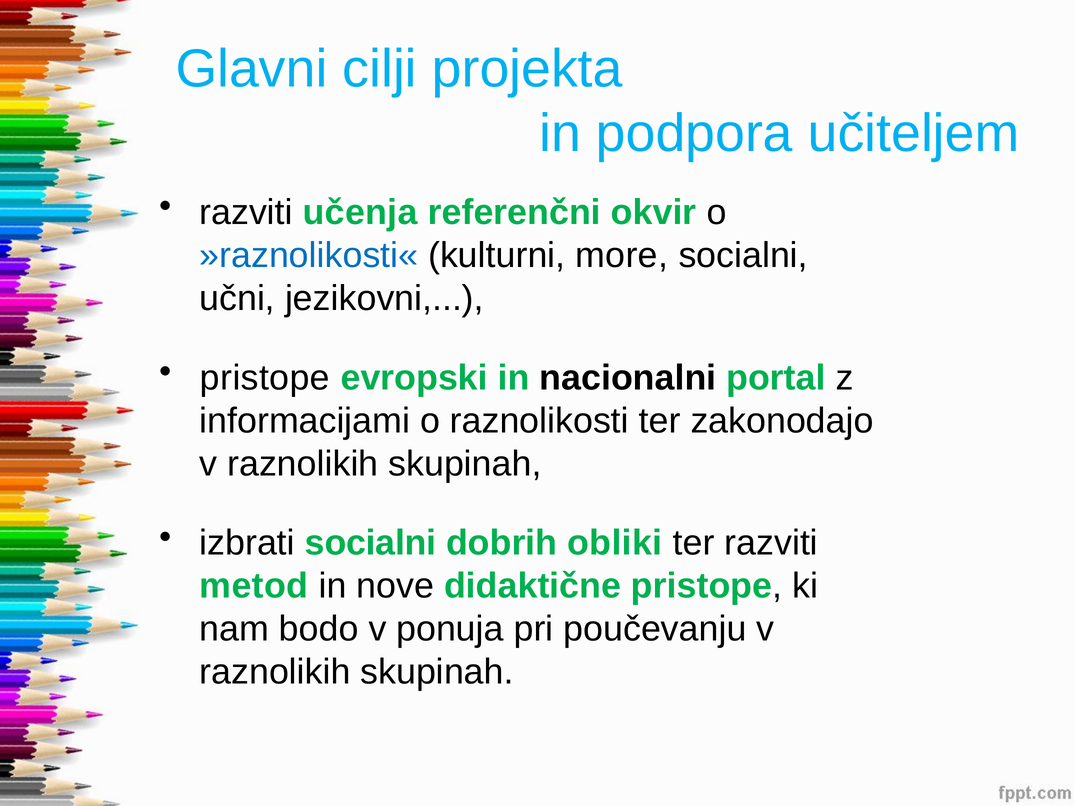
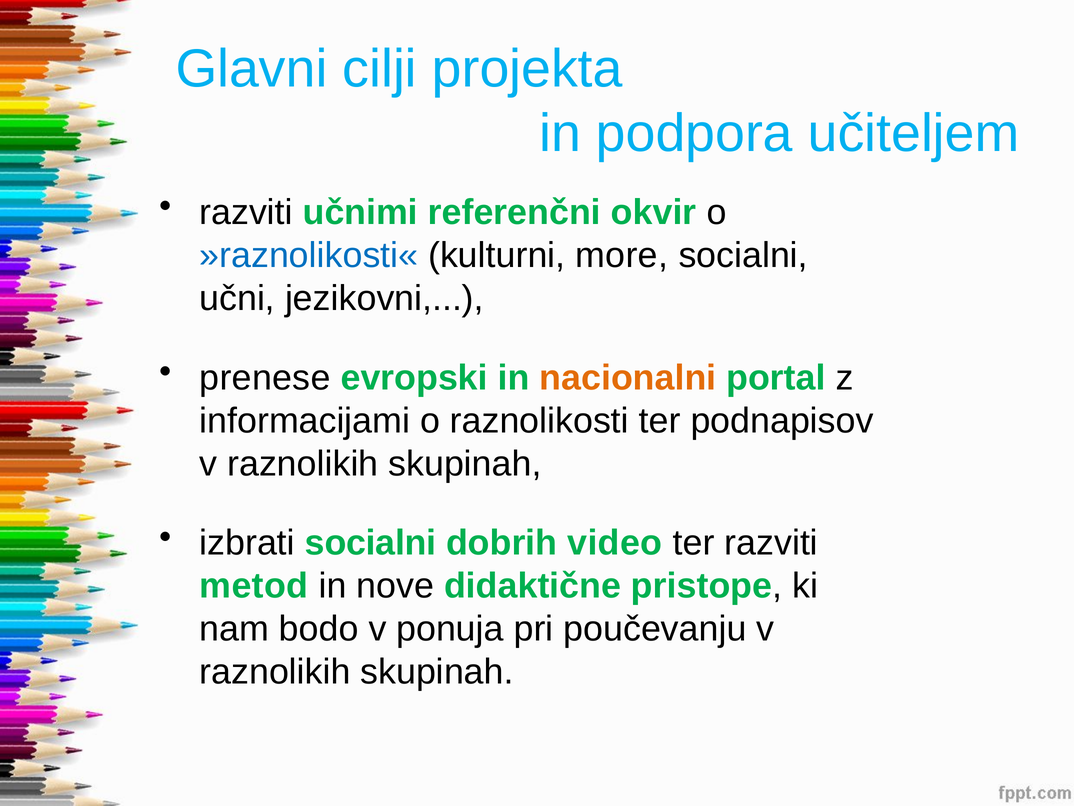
učenja: učenja -> učnimi (360, 212)
pristope: pristope -> prenese (265, 377)
nacionalni colour: black -> orange (628, 377)
zakonodajo: zakonodajo -> podnapisov (782, 420)
obliki: obliki -> video (615, 543)
